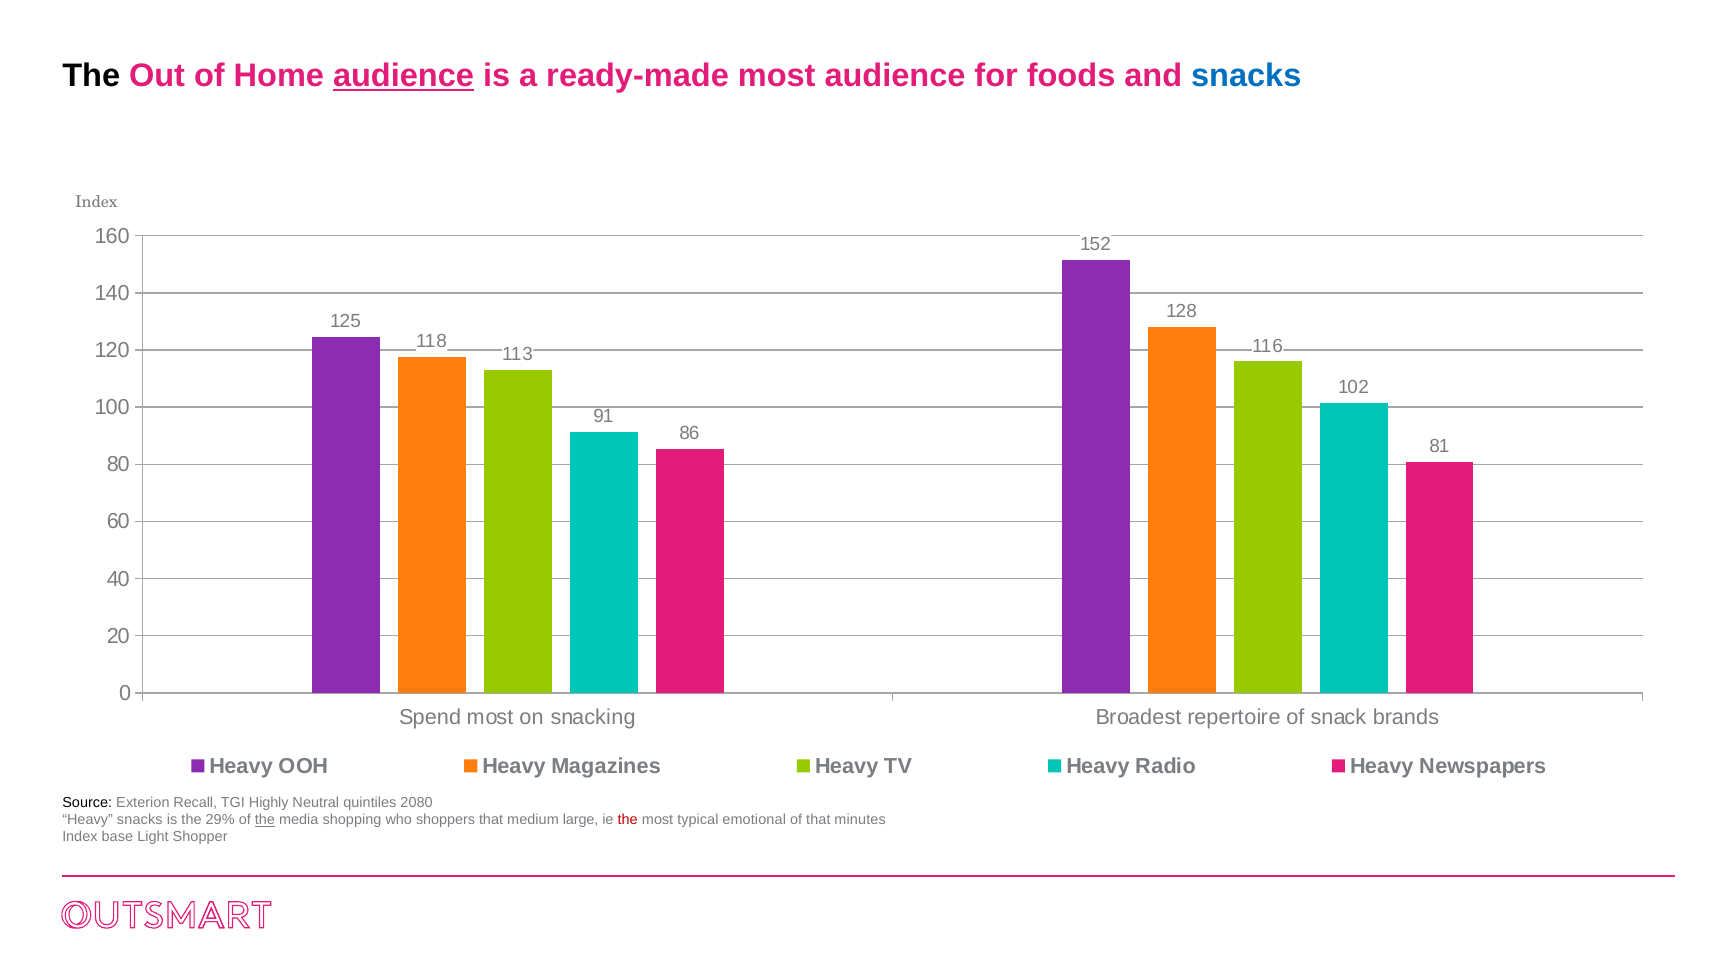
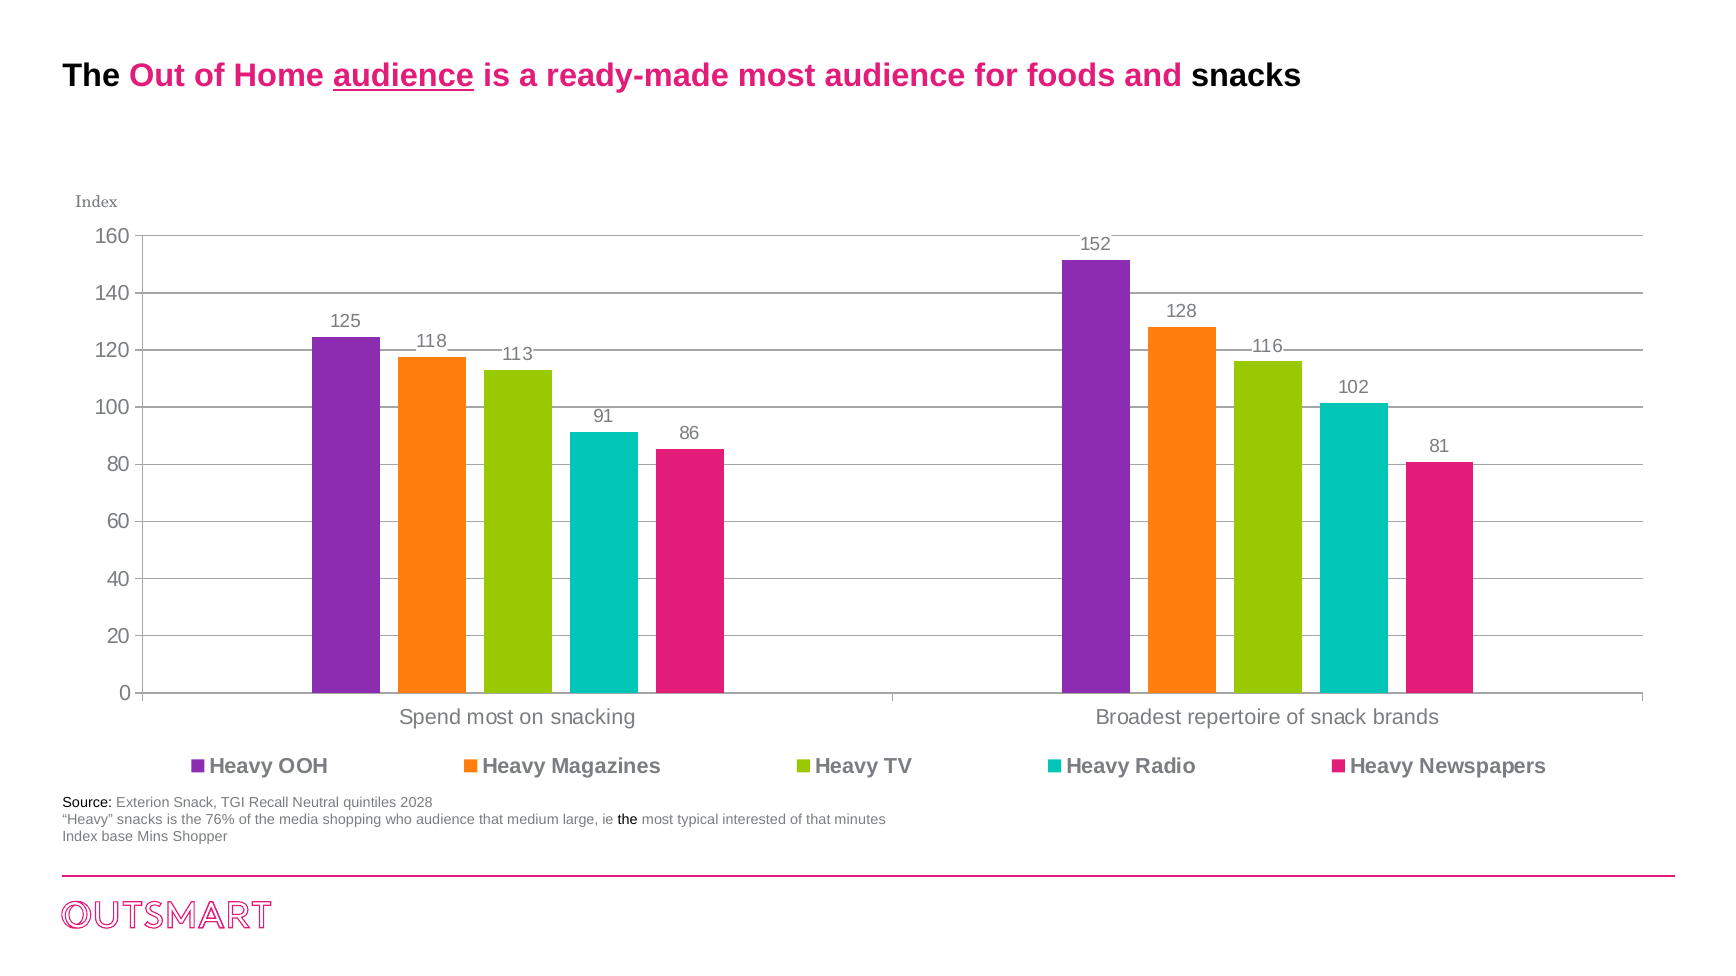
snacks colour: blue -> black (1246, 76)
Exterion Recall: Recall -> Snack (195, 803)
Highly: Highly -> Recall (269, 803)
2080: 2080 -> 2028 (417, 803)
29%: 29% -> 76% (220, 820)
the underline: present -> none (265, 820)
who shoppers: shoppers -> audience (446, 820)
the colour: red -> black (628, 820)
emotional: emotional -> interested (754, 820)
Light: Light -> Mins (153, 837)
